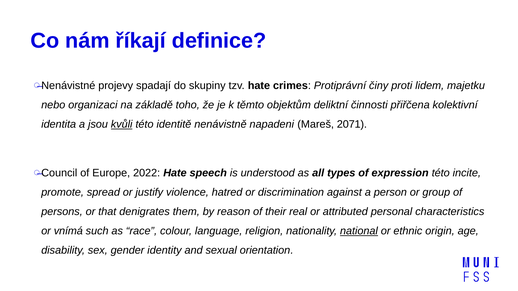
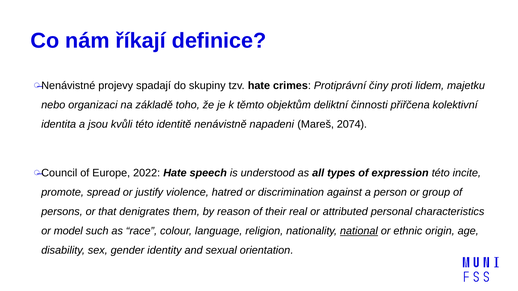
kvůli underline: present -> none (122, 124)
2071: 2071 -> 2074 (352, 124)
vnímá: vnímá -> model (68, 231)
